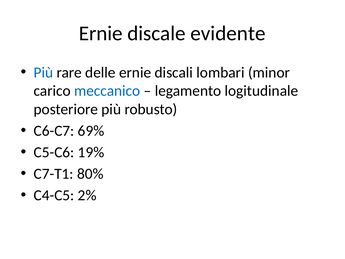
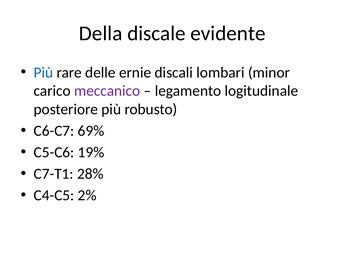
Ernie: Ernie -> Della (101, 33)
meccanico colour: blue -> purple (107, 91)
80%: 80% -> 28% (90, 174)
